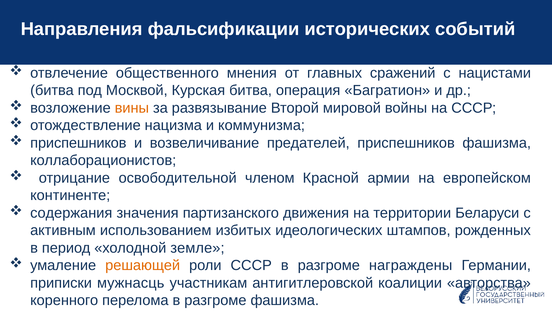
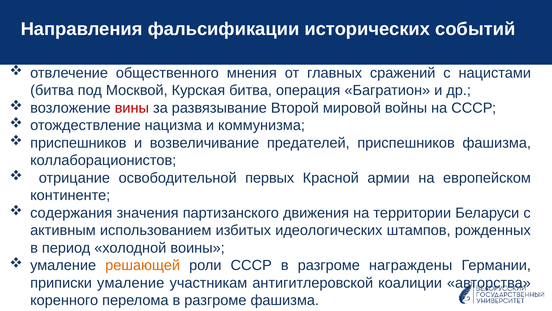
вины colour: orange -> red (132, 108)
членом: членом -> первых (270, 178)
земле: земле -> воины (198, 248)
приписки мужнасць: мужнасць -> умаление (131, 282)
